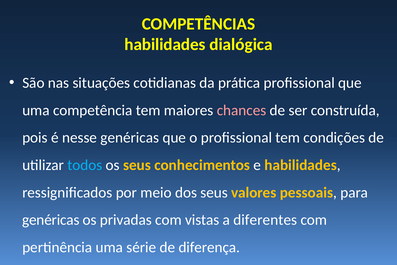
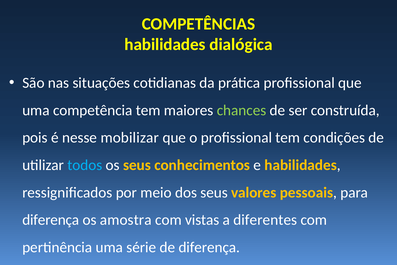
chances colour: pink -> light green (242, 110)
nesse genéricas: genéricas -> mobilizar (130, 138)
genéricas: genéricas -> diferença (51, 220)
privadas: privadas -> amostra (126, 220)
